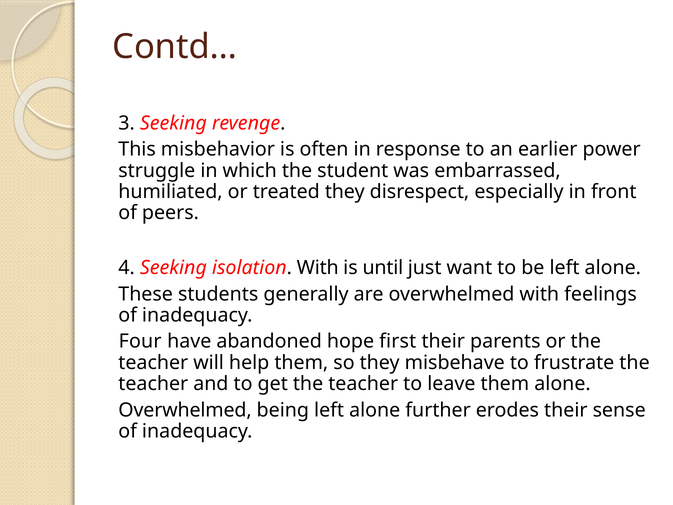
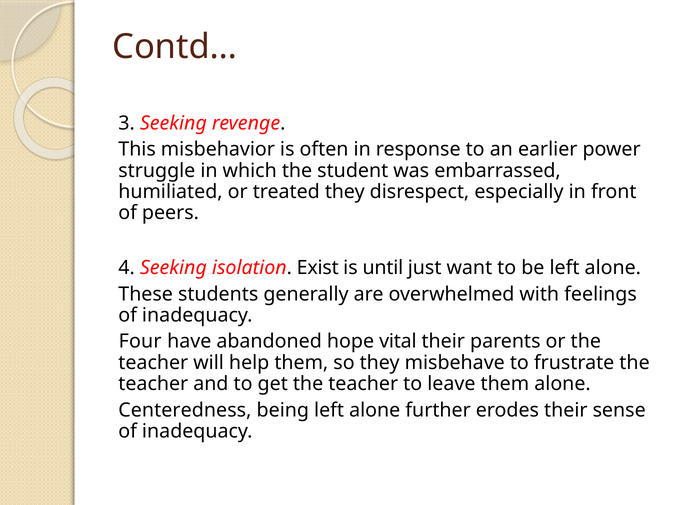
isolation With: With -> Exist (318, 268)
first: first -> vital (398, 341)
Overwhelmed: Overwhelmed -> Centeredness (185, 410)
